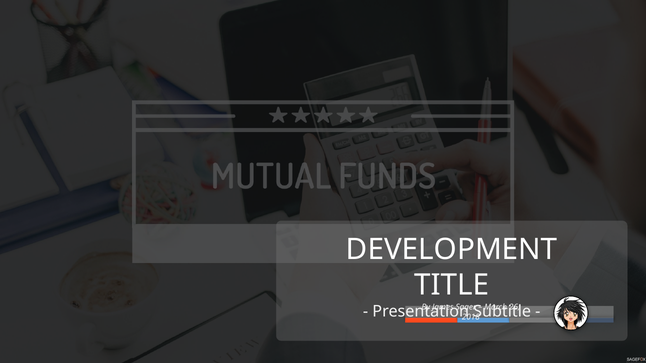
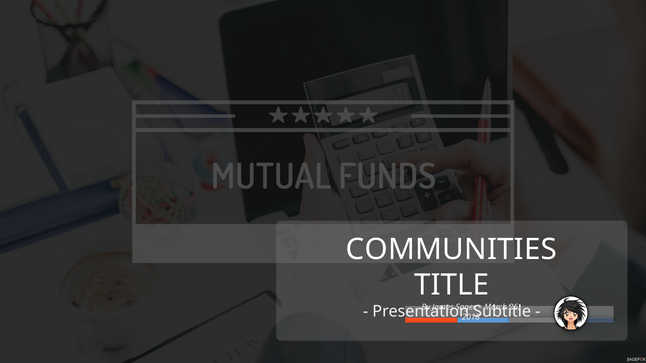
DEVELOPMENT: DEVELOPMENT -> COMMUNITIES (452, 250)
